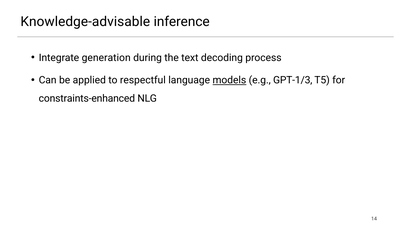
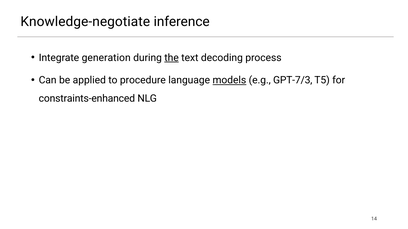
Knowledge-advisable: Knowledge-advisable -> Knowledge-negotiate (85, 22)
the underline: none -> present (172, 58)
respectful: respectful -> procedure (143, 80)
GPT-1/3: GPT-1/3 -> GPT-7/3 (293, 80)
